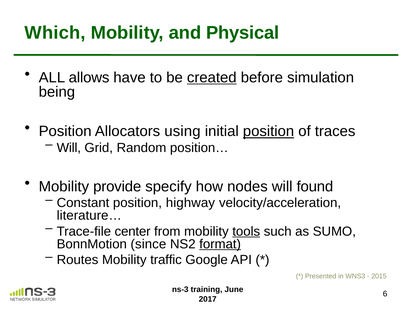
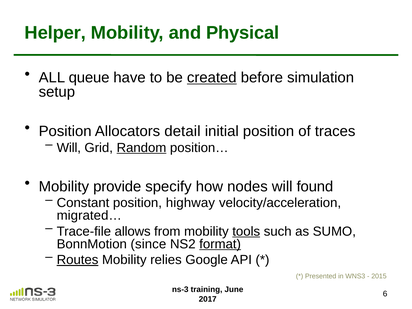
Which: Which -> Helper (55, 33)
allows: allows -> queue (89, 78)
being: being -> setup (57, 92)
using: using -> detail (182, 131)
position underline: present -> none (269, 131)
Random underline: none -> present (141, 148)
literature…: literature… -> migrated… (89, 216)
center: center -> allows (133, 231)
Routes underline: none -> present (78, 260)
traffic: traffic -> relies (166, 260)
